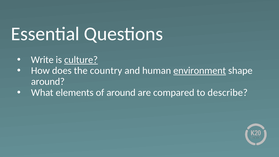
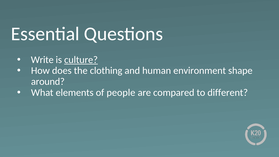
country: country -> clothing (106, 71)
environment underline: present -> none (200, 71)
of around: around -> people (121, 92)
describe: describe -> different (228, 92)
